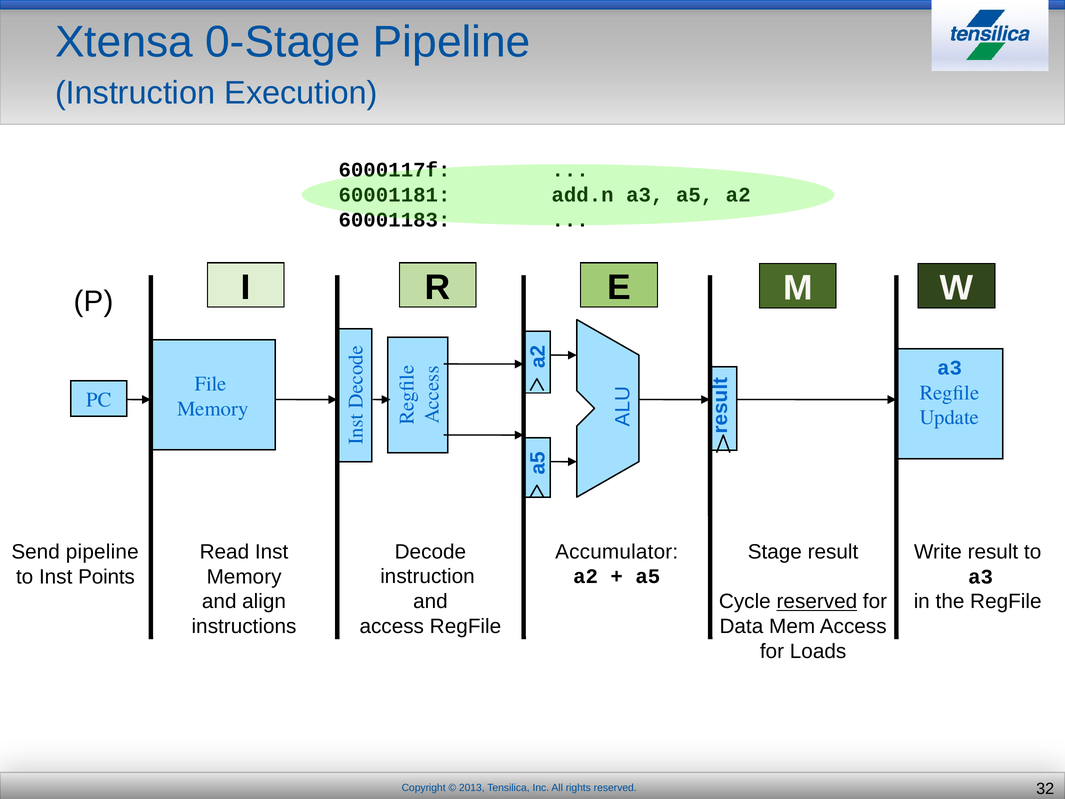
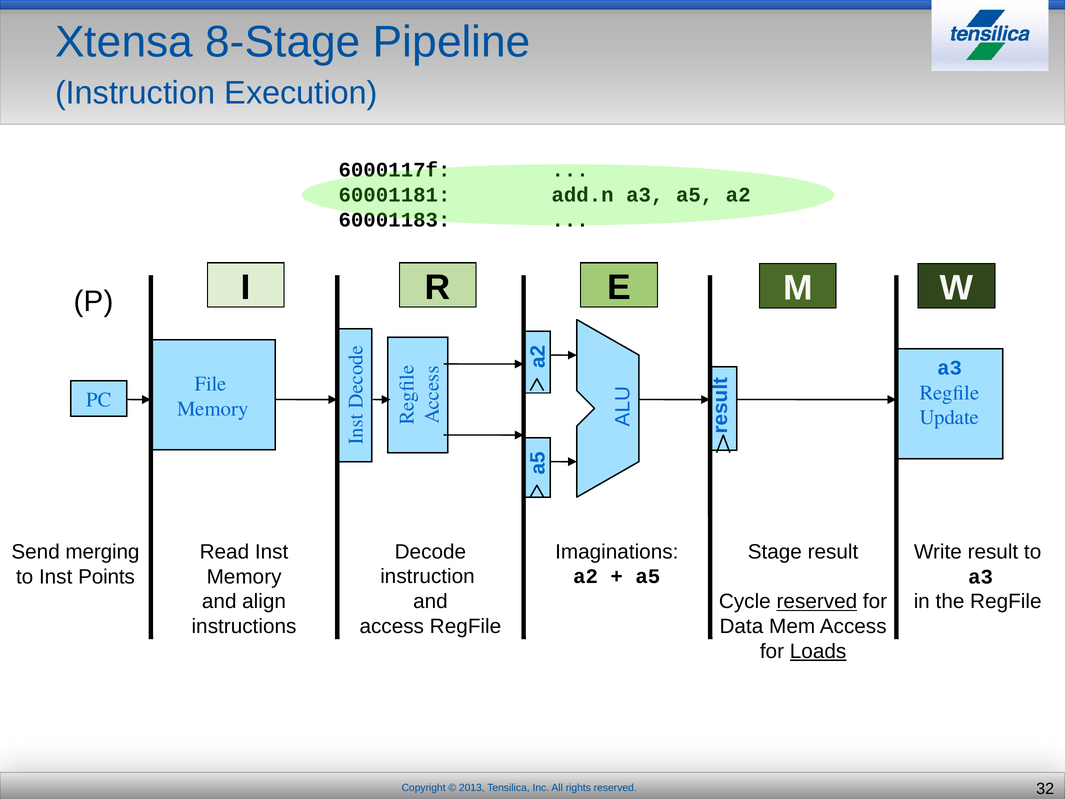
0-Stage: 0-Stage -> 8-Stage (283, 42)
Send pipeline: pipeline -> merging (102, 552)
Accumulator: Accumulator -> Imaginations (617, 552)
Loads underline: none -> present (818, 651)
